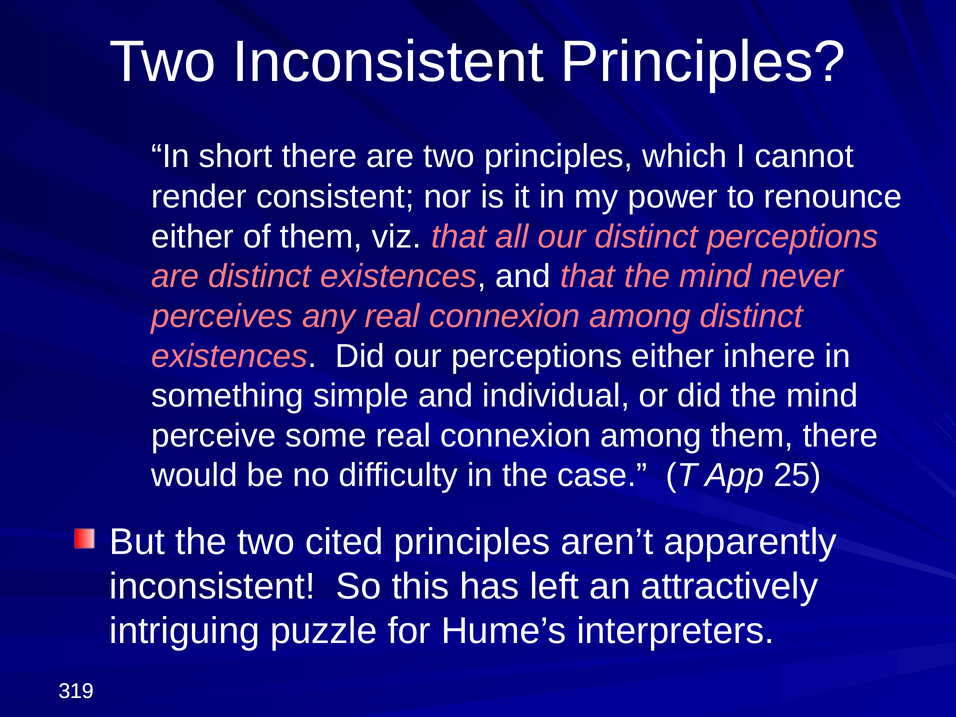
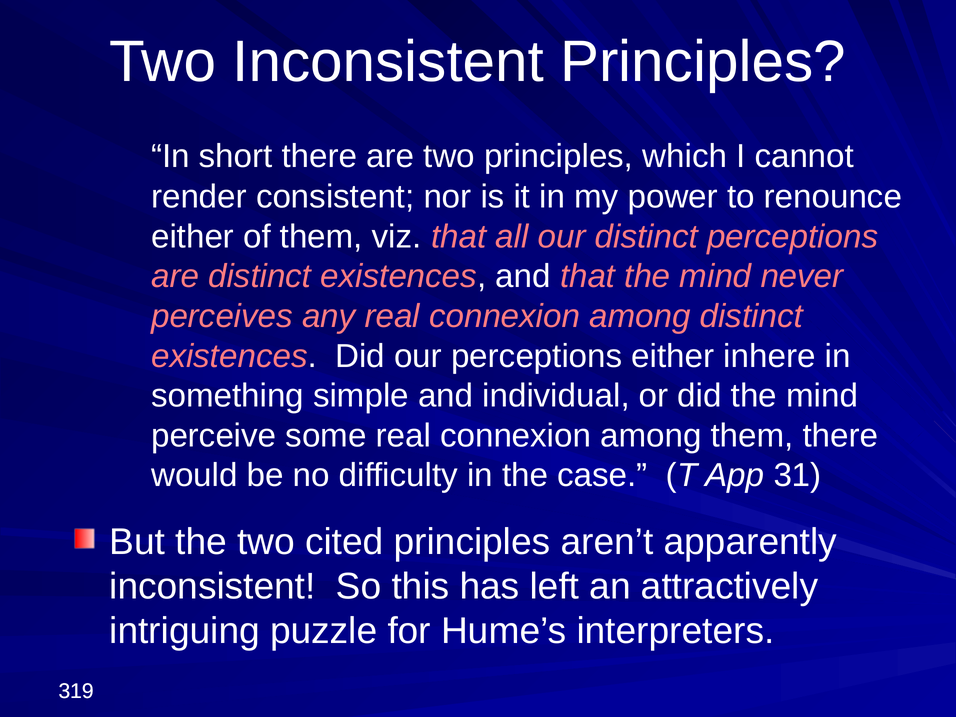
25: 25 -> 31 (798, 476)
